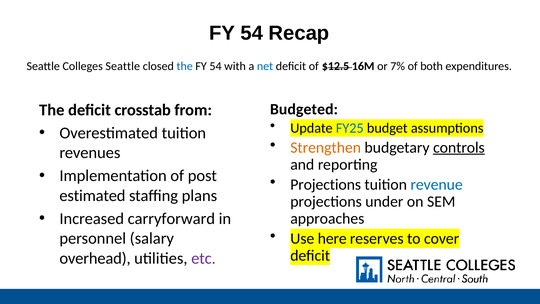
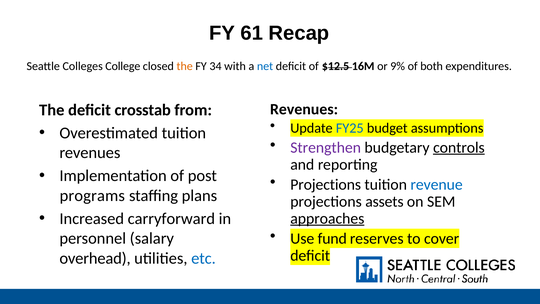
54: 54 -> 61 (252, 33)
Colleges Seattle: Seattle -> College (123, 66)
the colour: blue -> orange (185, 66)
54: 54 -> 34 (216, 66)
7%: 7% -> 9% (398, 66)
Budgeted: Budgeted -> Revenues (304, 109)
Strengthen colour: orange -> purple (326, 147)
estimated: estimated -> programs (92, 195)
under: under -> assets (384, 201)
approaches underline: none -> present (327, 218)
here: here -> fund (332, 238)
etc colour: purple -> blue (203, 258)
